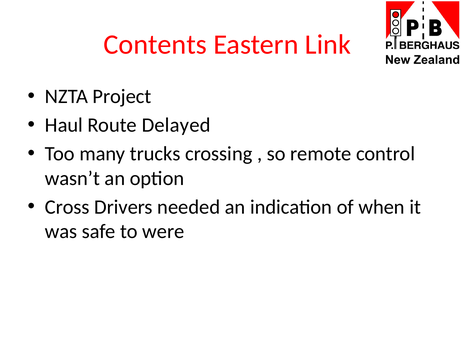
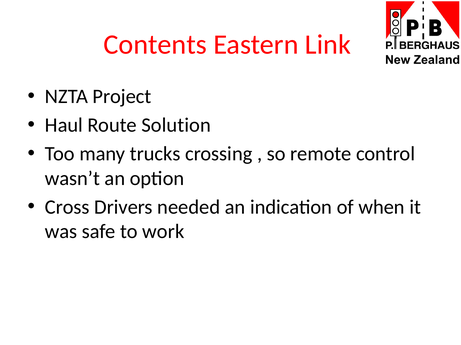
Delayed: Delayed -> Solution (176, 125)
were: were -> work (163, 232)
